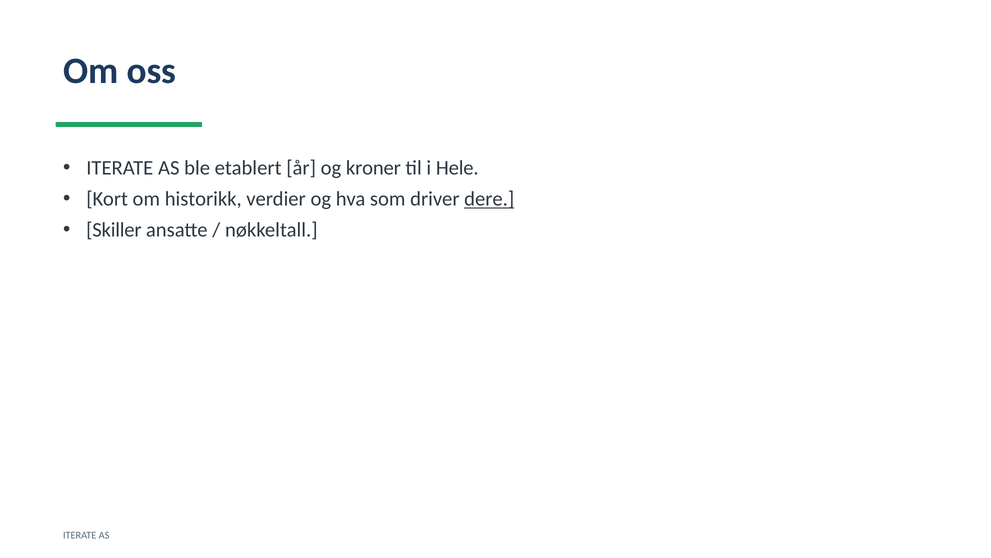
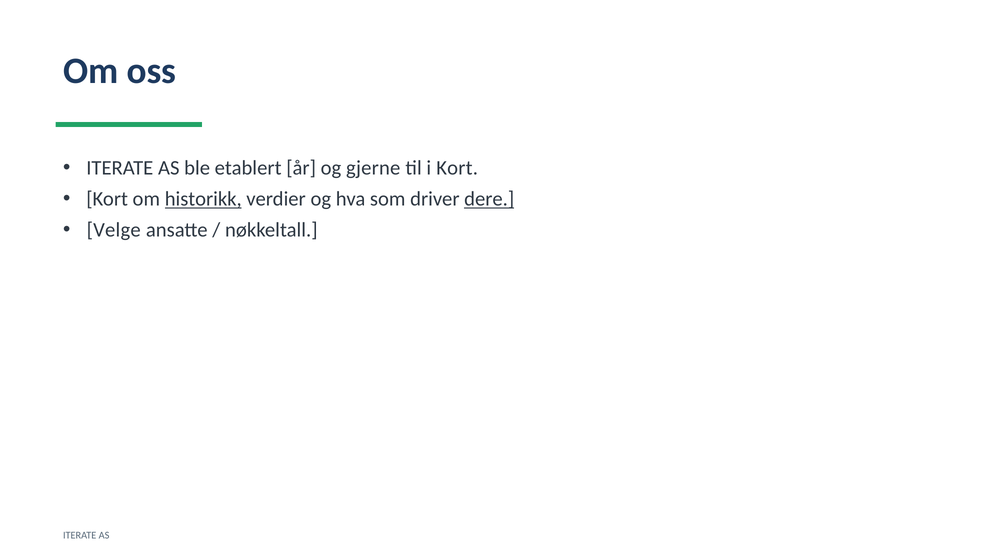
kroner: kroner -> gjerne (373, 168)
i Hele: Hele -> Kort (457, 168)
historikk underline: none -> present (203, 199)
Skiller: Skiller -> Velge (114, 230)
